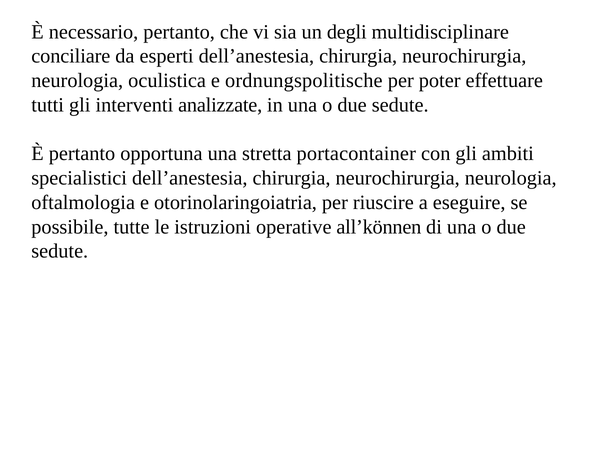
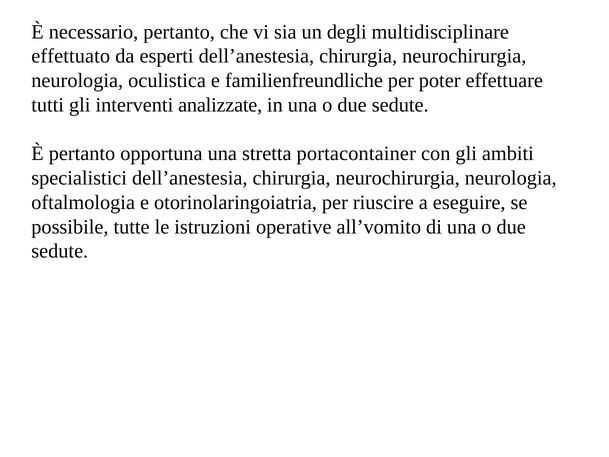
conciliare: conciliare -> effettuato (71, 56)
ordnungspolitische: ordnungspolitische -> familienfreundliche (304, 81)
all’können: all’können -> all’vomito (379, 227)
